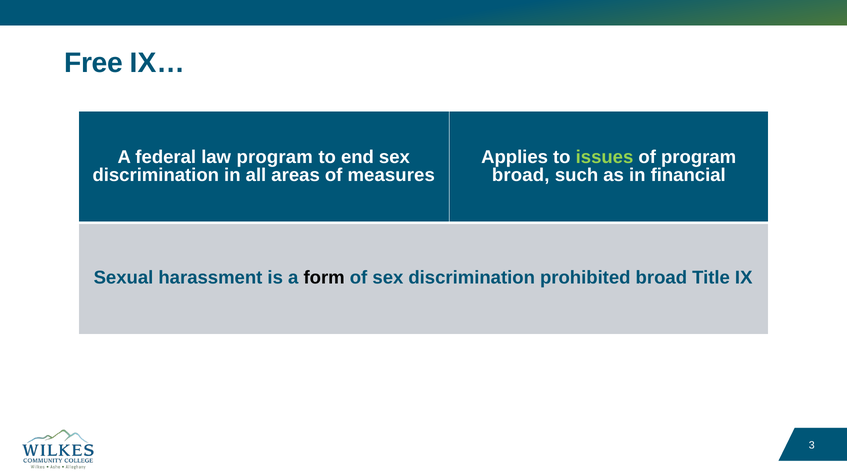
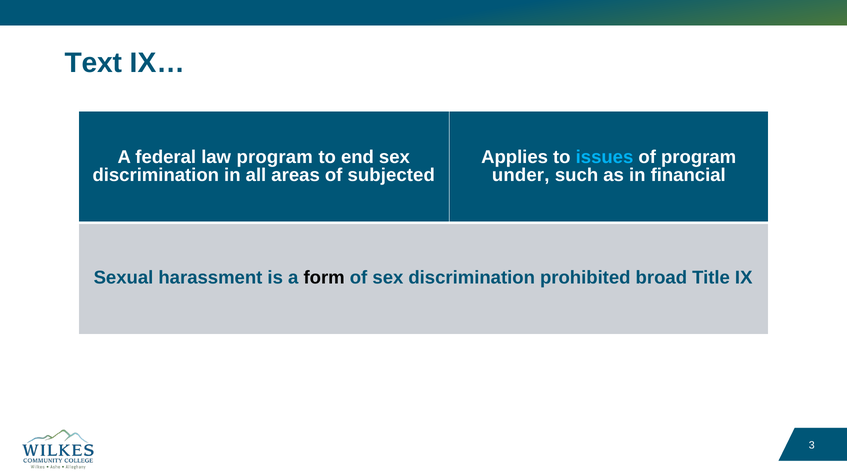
Free: Free -> Text (93, 63)
issues colour: light green -> light blue (605, 157)
measures: measures -> subjected (391, 175)
broad: broad -> under (521, 175)
